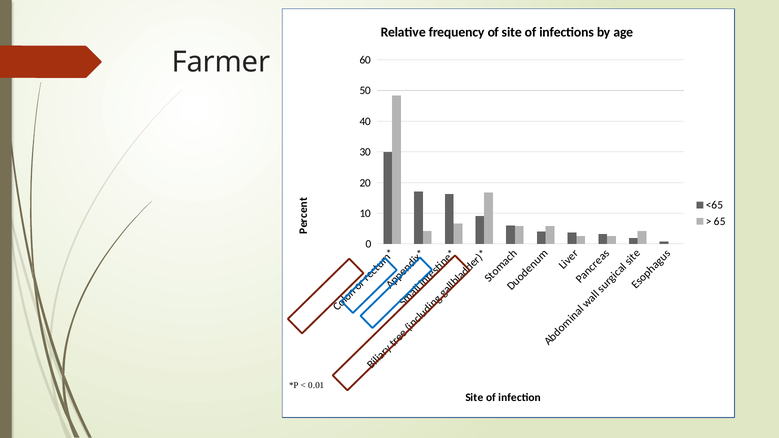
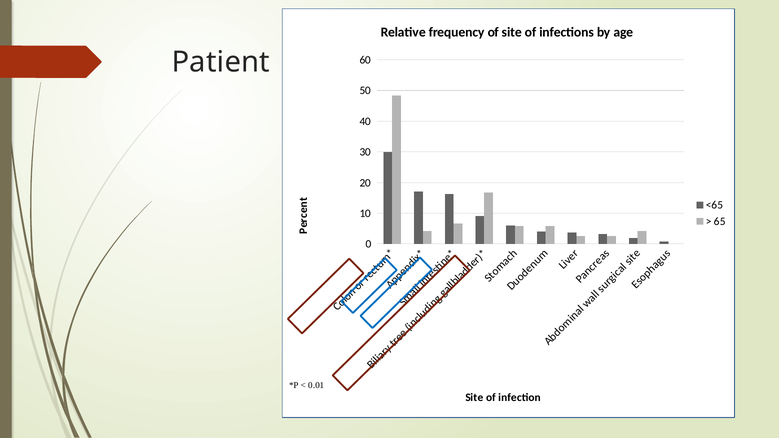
Farmer: Farmer -> Patient (221, 62)
